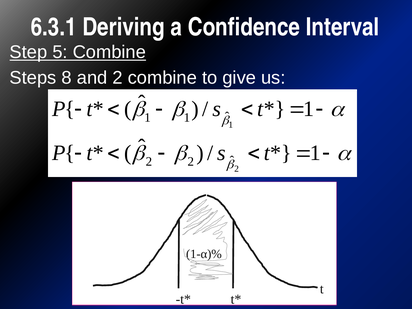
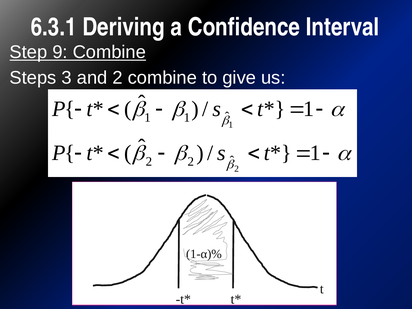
5: 5 -> 9 (60, 52)
8: 8 -> 3 (67, 78)
